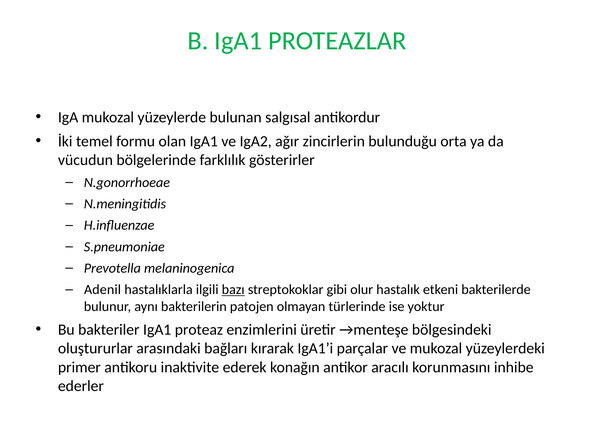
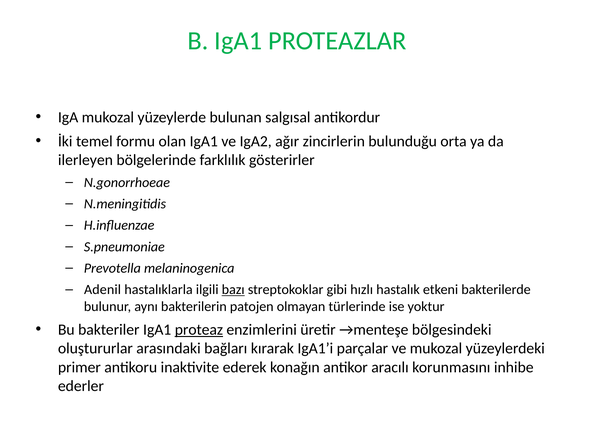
vücudun: vücudun -> ilerleyen (85, 160)
olur: olur -> hızlı (362, 290)
proteaz underline: none -> present (199, 330)
